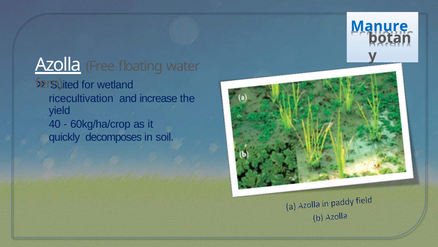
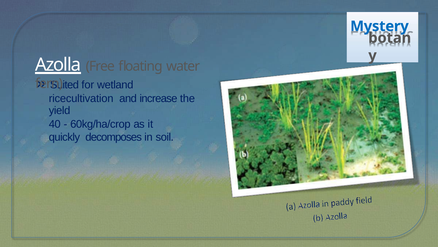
Manure: Manure -> Mystery (379, 26)
